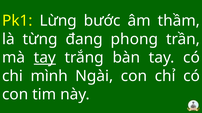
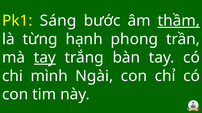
Lừng: Lừng -> Sáng (58, 21)
thầm underline: none -> present (179, 21)
đang: đang -> hạnh (84, 39)
